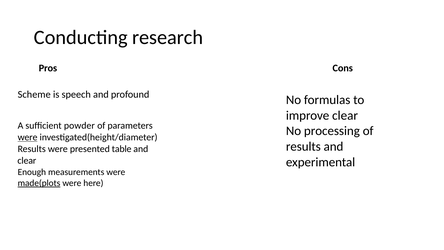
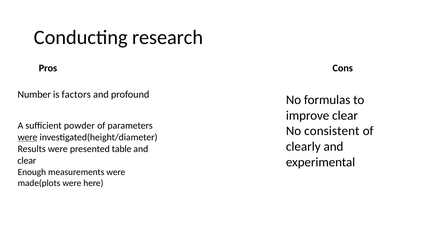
Scheme: Scheme -> Number (34, 94)
speech: speech -> factors (76, 94)
processing: processing -> consistent (332, 131)
results: results -> clearly (303, 146)
made(plots underline: present -> none (39, 183)
